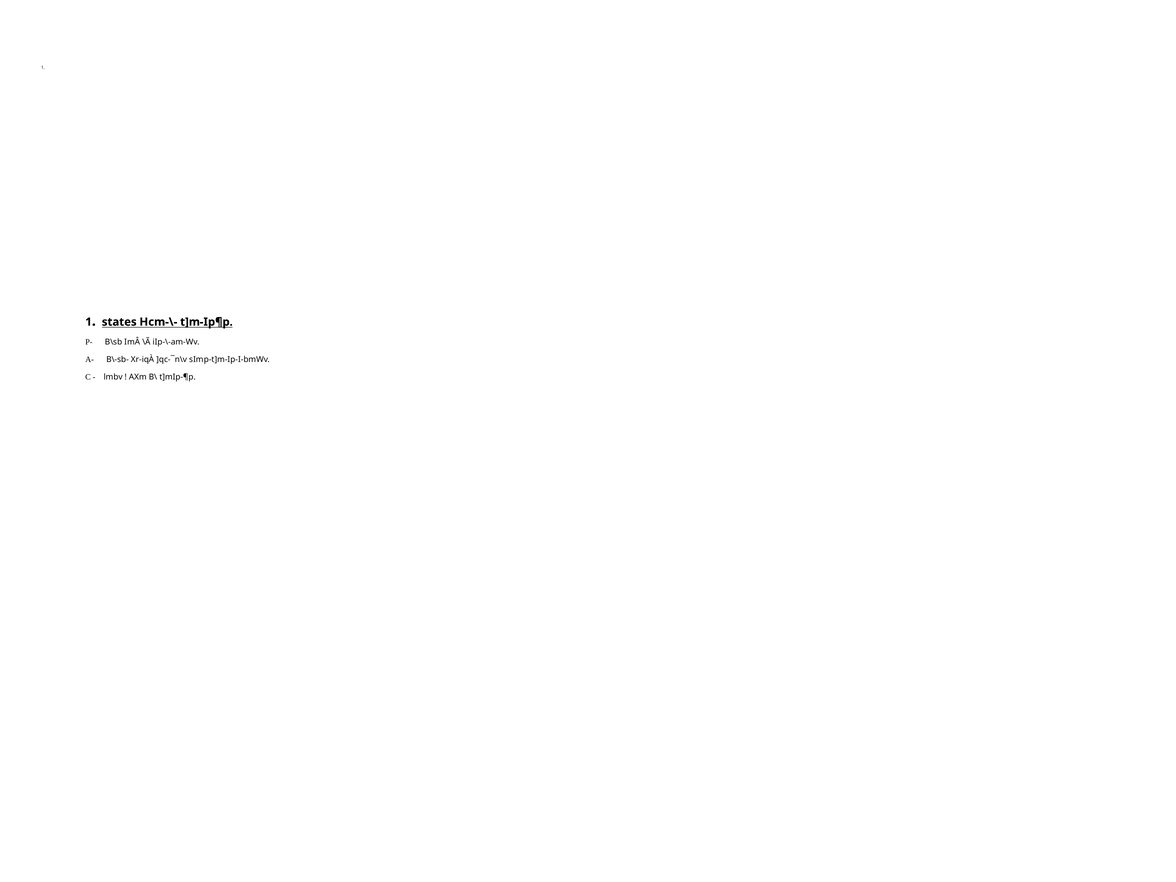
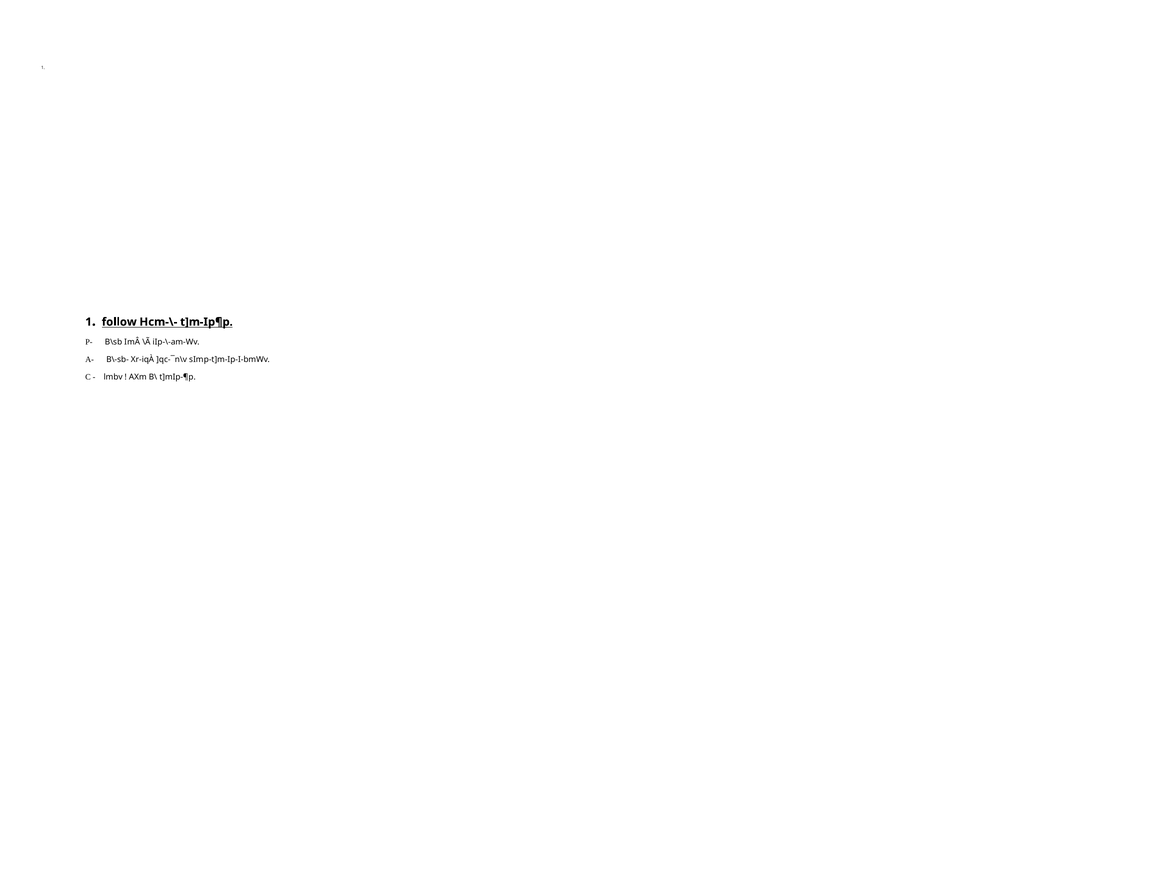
states: states -> follow (119, 322)
